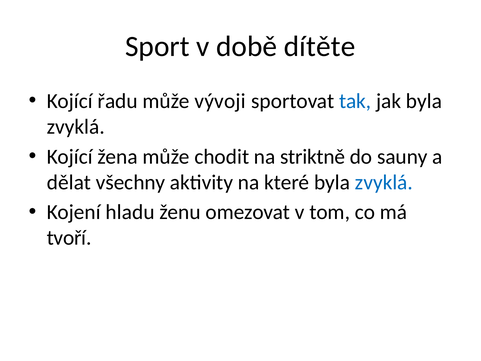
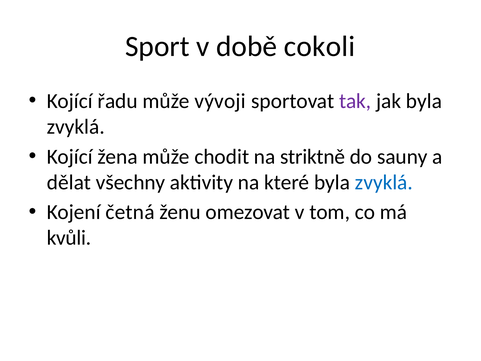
dítěte: dítěte -> cokoli (319, 47)
tak colour: blue -> purple (355, 101)
hladu: hladu -> četná (130, 212)
tvoří: tvoří -> kvůli (69, 238)
